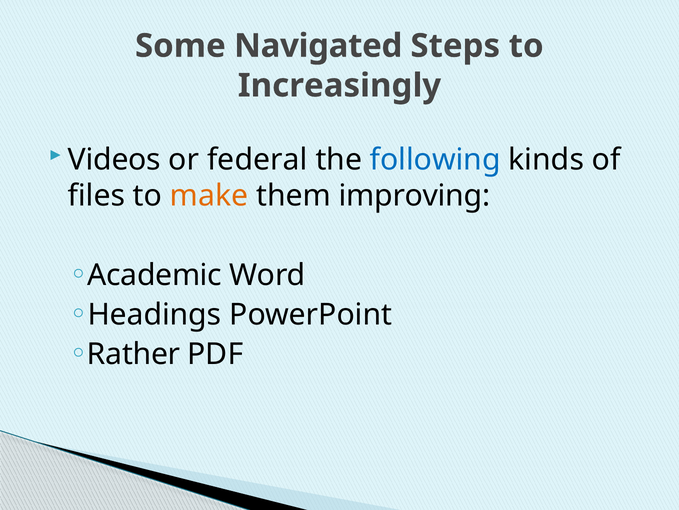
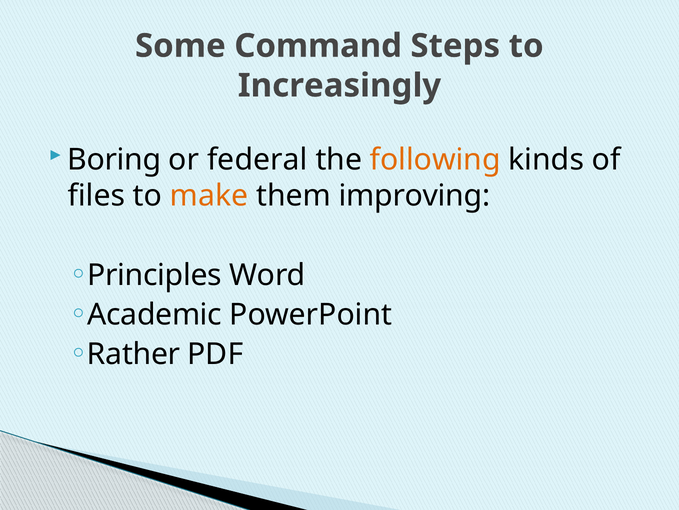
Navigated: Navigated -> Command (318, 46)
Videos: Videos -> Boring (114, 159)
following colour: blue -> orange (435, 159)
Academic: Academic -> Principles (155, 275)
Headings: Headings -> Academic (155, 314)
